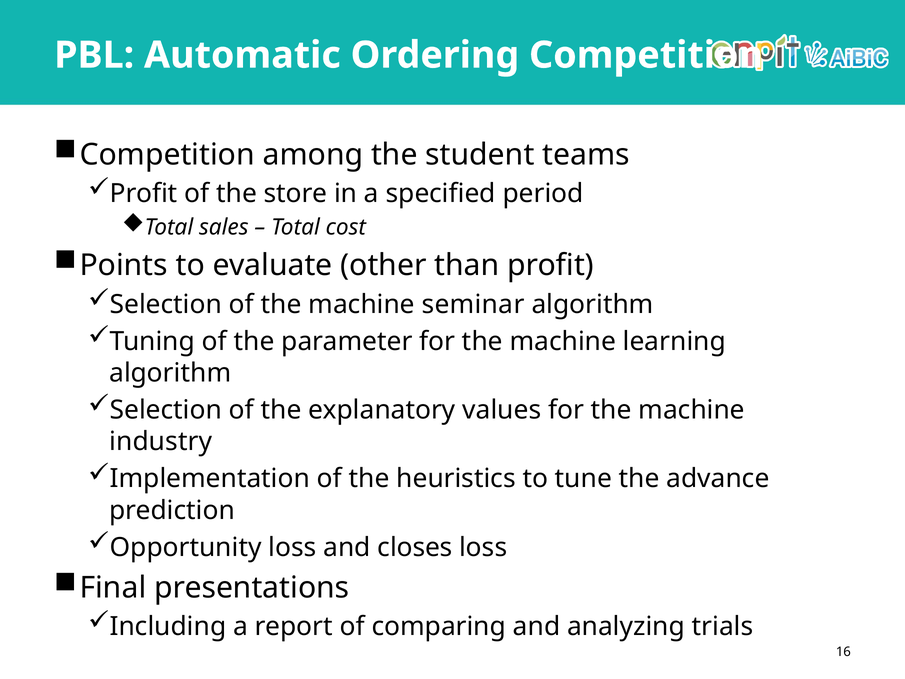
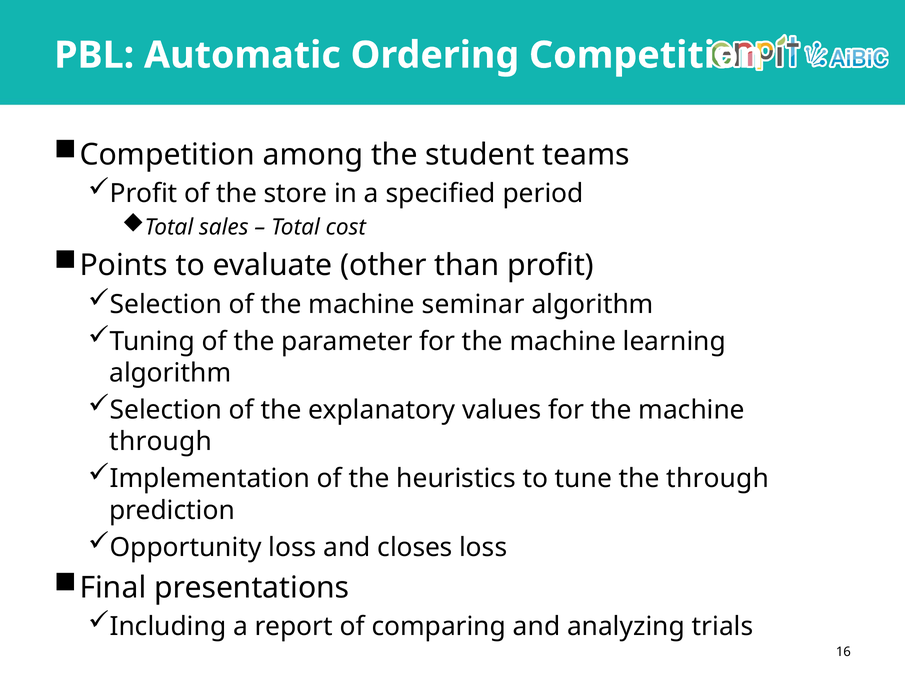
industry: industry -> through (161, 442)
the advance: advance -> through (718, 478)
